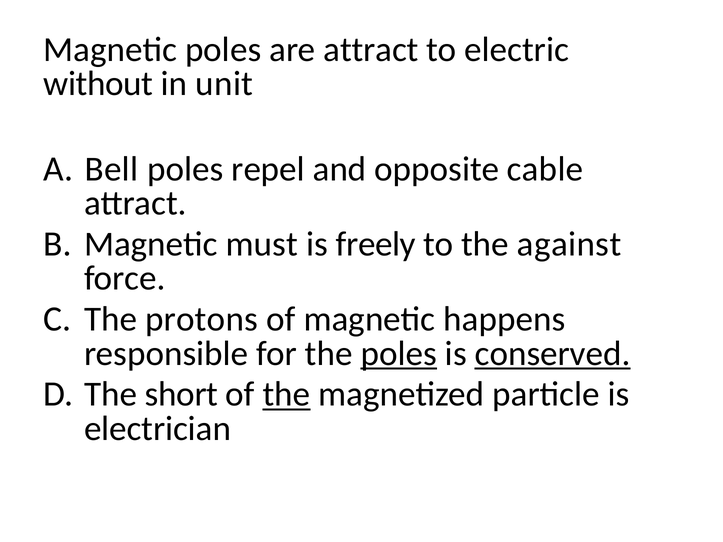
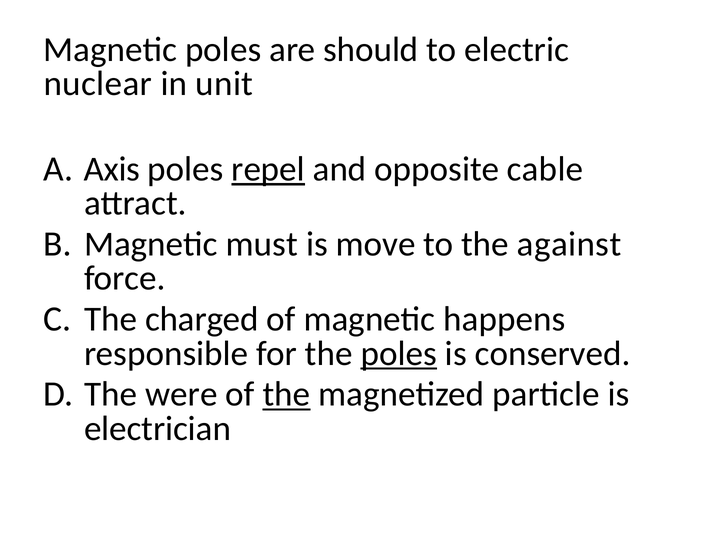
are attract: attract -> should (371, 49)
without: without -> nuclear (98, 84)
Bell: Bell -> Axis (112, 169)
repel underline: none -> present (268, 169)
freely: freely -> move (376, 244)
protons: protons -> charged (202, 319)
conserved underline: present -> none (553, 354)
short: short -> were (181, 395)
